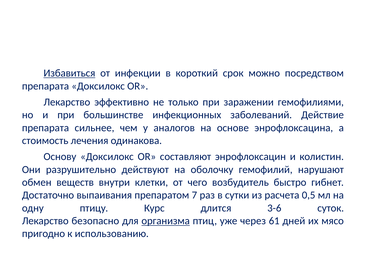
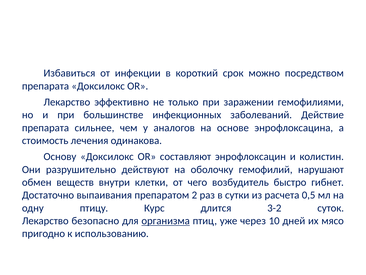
Избавиться underline: present -> none (69, 73)
7: 7 -> 2 (194, 195)
3-6: 3-6 -> 3-2 (274, 208)
61: 61 -> 10 (274, 220)
